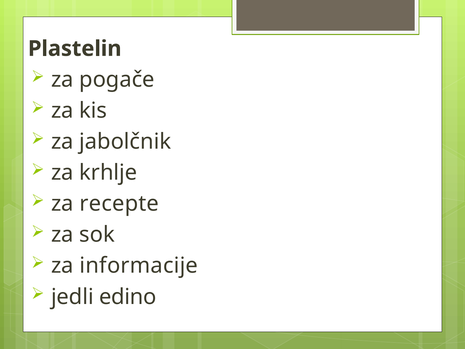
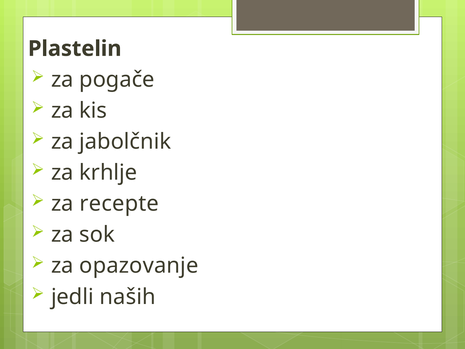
informacije: informacije -> opazovanje (139, 266)
edino: edino -> naših (128, 297)
